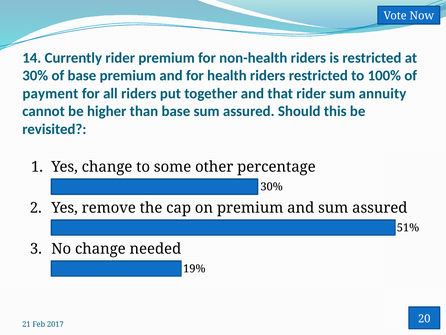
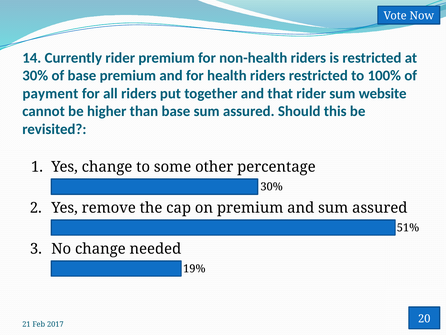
annuity: annuity -> website (383, 93)
